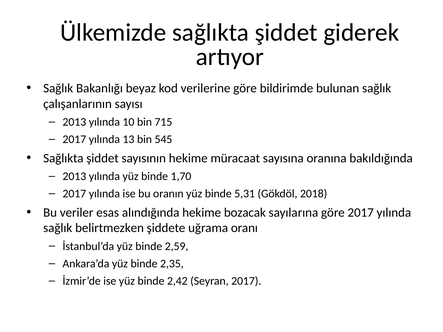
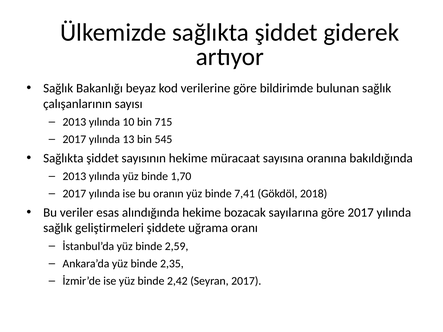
5,31: 5,31 -> 7,41 (245, 194)
belirtmezken: belirtmezken -> geliştirmeleri (110, 228)
